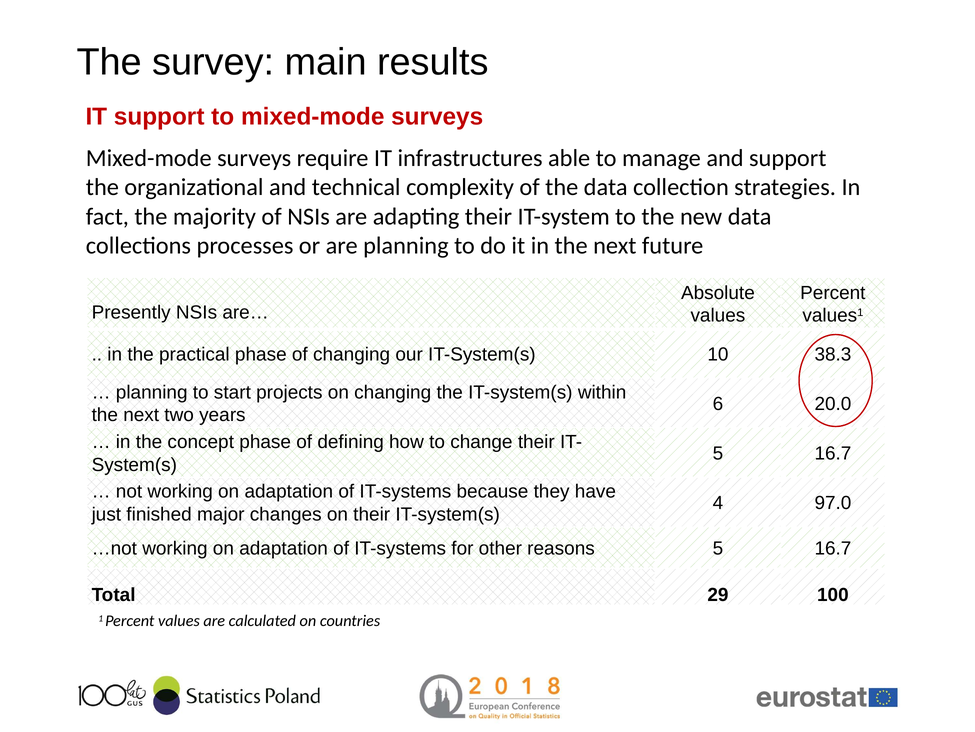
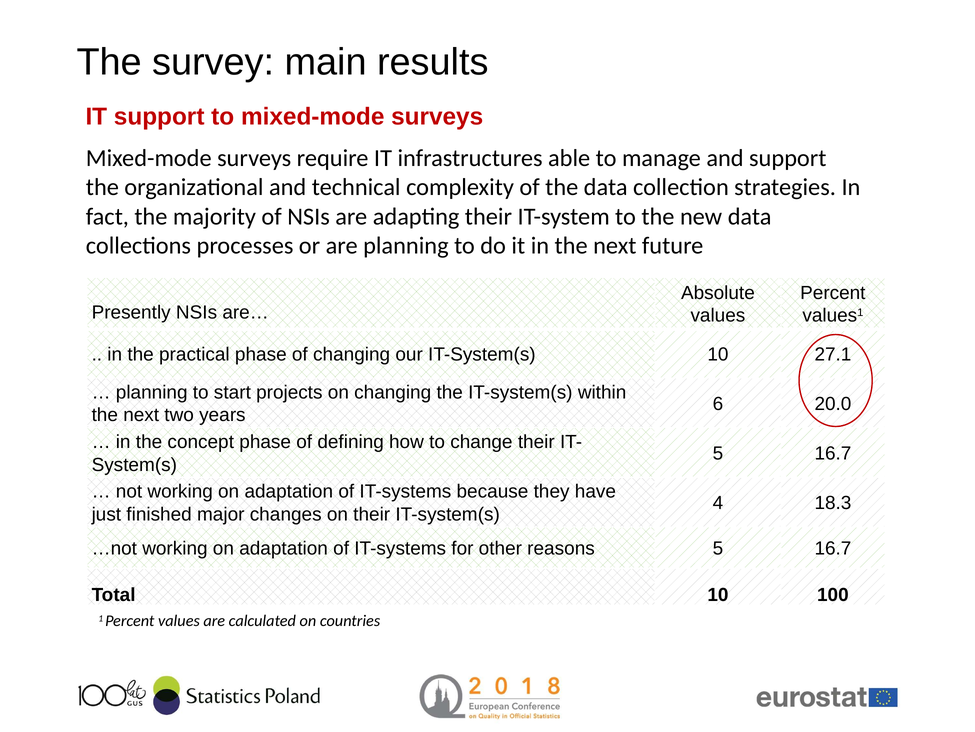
38.3: 38.3 -> 27.1 (833, 354)
97.0: 97.0 -> 18.3 (833, 503)
Total 29: 29 -> 10 (718, 594)
